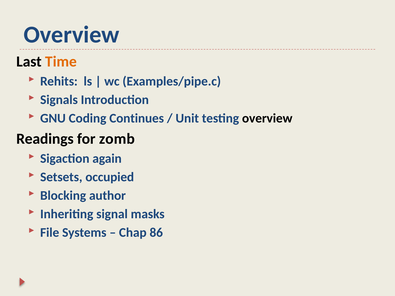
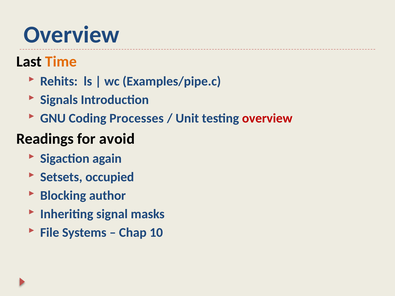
Continues: Continues -> Processes (137, 118)
overview colour: black -> red (267, 118)
zomb: zomb -> avoid (117, 139)
86: 86 -> 10 (156, 233)
